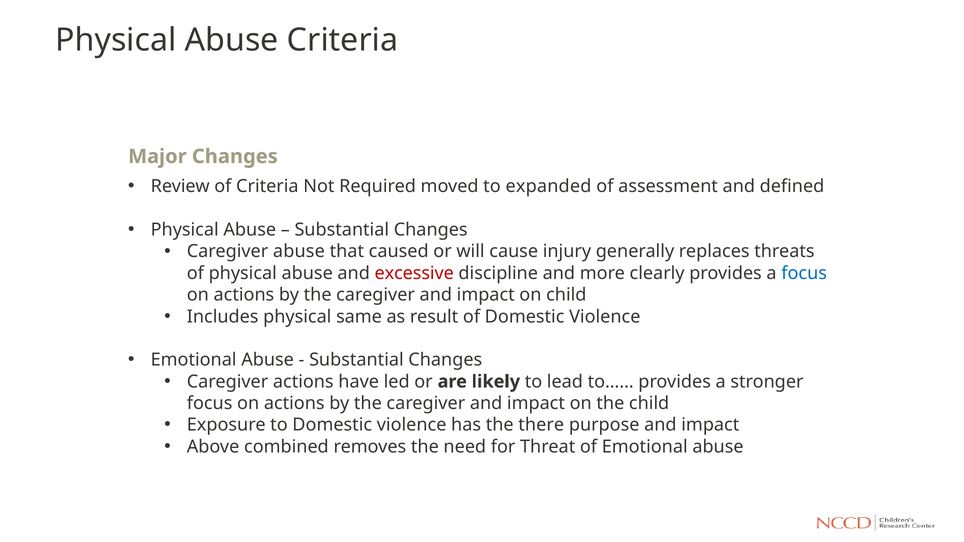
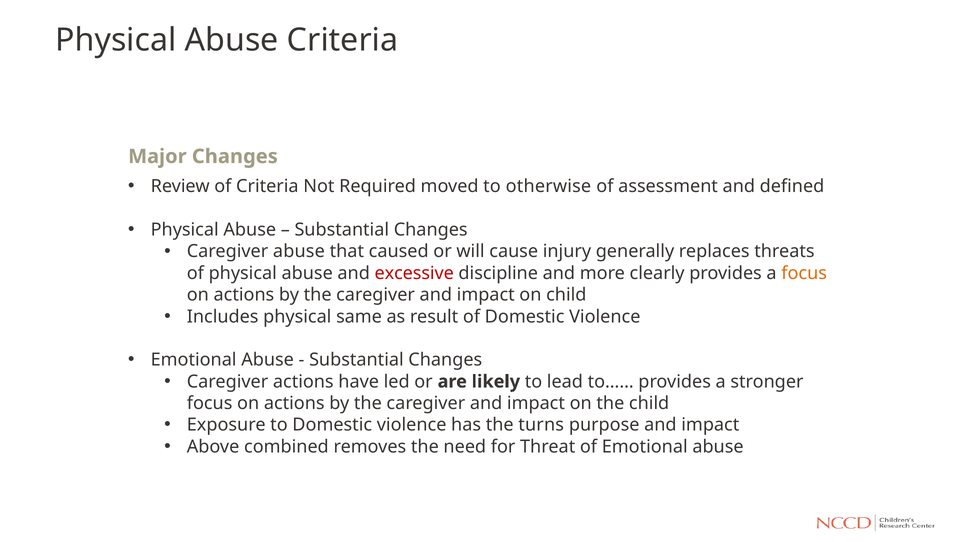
expanded: expanded -> otherwise (548, 187)
focus colour: blue -> orange (804, 273)
there: there -> turns (541, 425)
